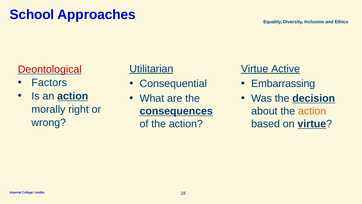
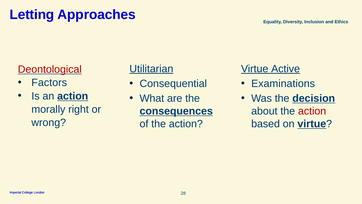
School: School -> Letting (32, 15)
Embarrassing: Embarrassing -> Examinations (283, 83)
action colour: orange -> red (312, 111)
